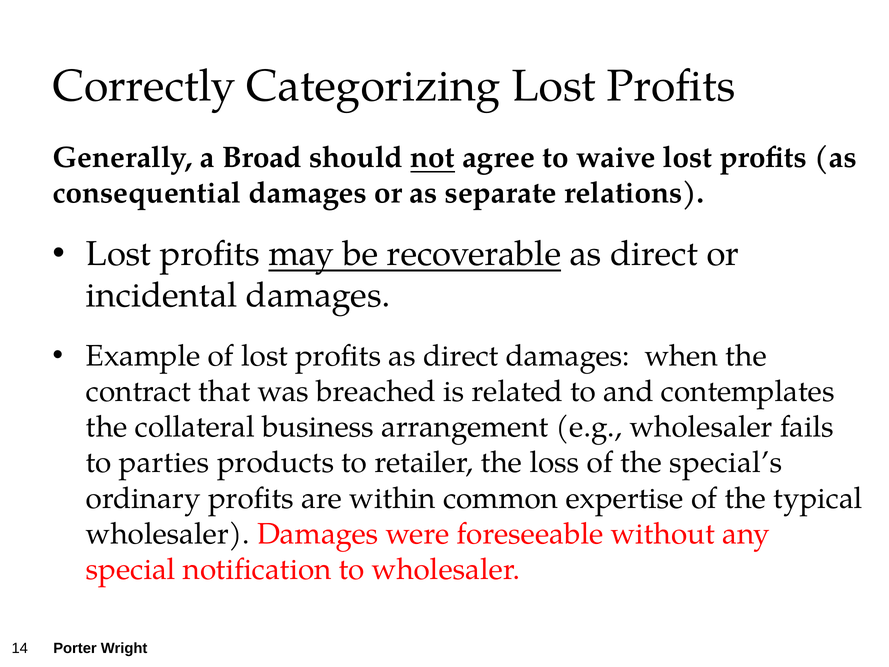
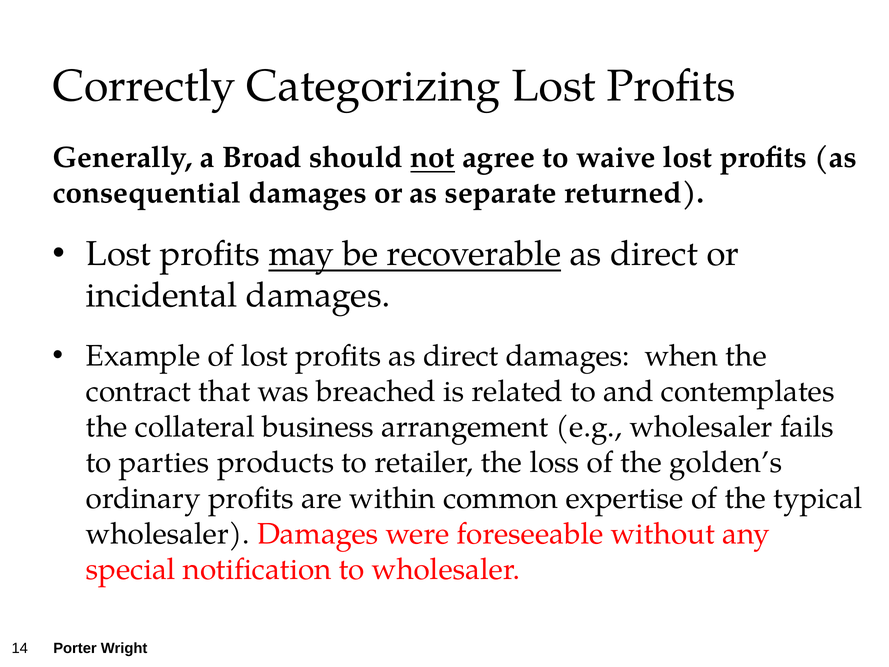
relations: relations -> returned (634, 193)
special’s: special’s -> golden’s (726, 463)
